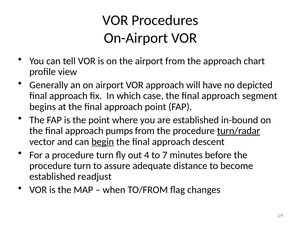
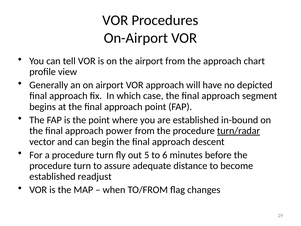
pumps: pumps -> power (119, 131)
begin underline: present -> none (103, 142)
4: 4 -> 5 (147, 155)
7: 7 -> 6 (165, 155)
